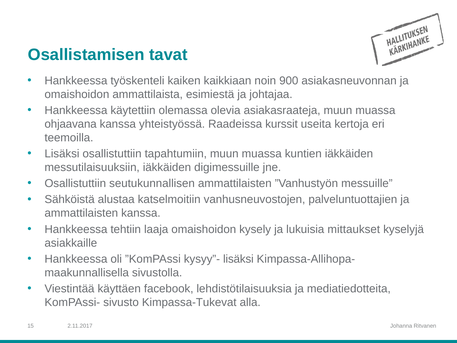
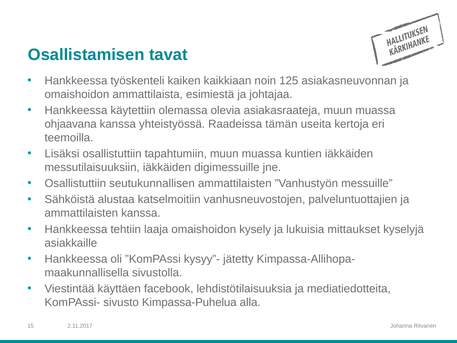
900: 900 -> 125 (289, 81)
kurssit: kurssit -> tämän (281, 124)
kysyy”- lisäksi: lisäksi -> jätetty (238, 259)
Kimpassa-Tukevat: Kimpassa-Tukevat -> Kimpassa-Puhelua (189, 302)
